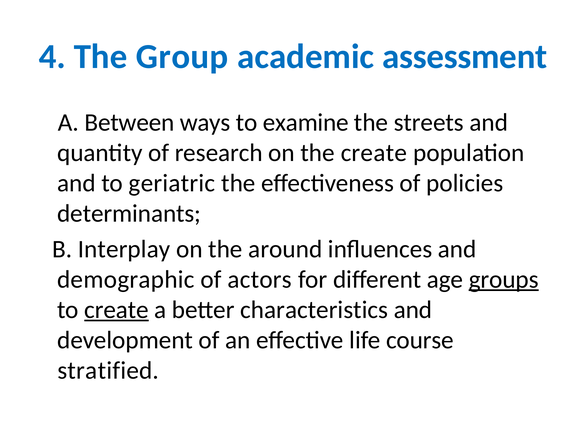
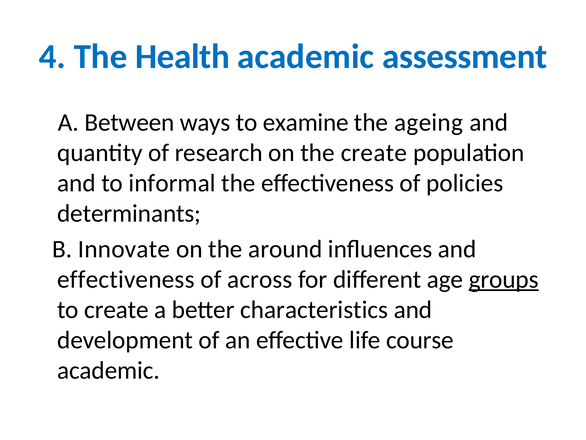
Group: Group -> Health (182, 57)
streets: streets -> ageing (429, 122)
geriatric: geriatric -> informal (172, 183)
Interplay: Interplay -> Innovate (124, 249)
demographic: demographic -> effectiveness (126, 279)
actors: actors -> across (260, 279)
create underline: present -> none (116, 309)
stratified: stratified -> academic (108, 370)
